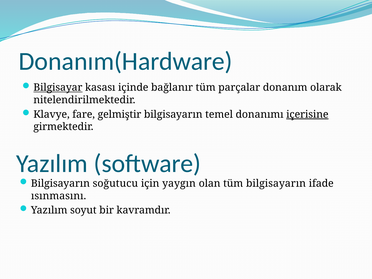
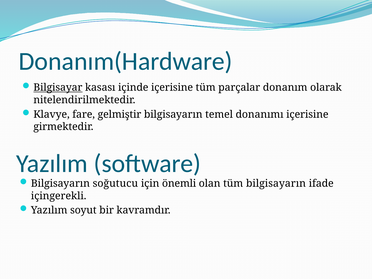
içinde bağlanır: bağlanır -> içerisine (172, 88)
içerisine underline: present -> none (307, 114)
yaygın: yaygın -> önemli (179, 183)
ısınmasını: ısınmasını -> içingerekli (59, 196)
